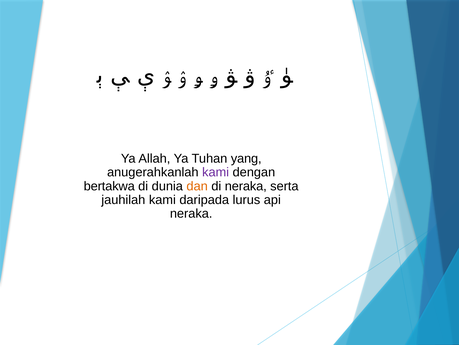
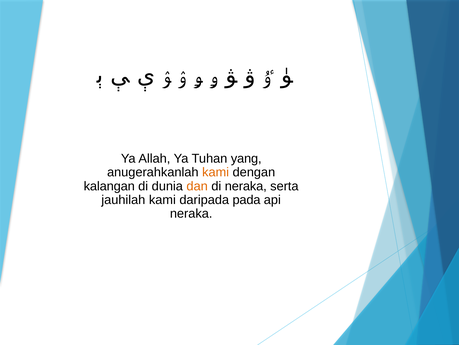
kami colour: purple -> orange (216, 172)
bertakwa: bertakwa -> kalangan (109, 186)
lurus: lurus -> pada (247, 200)
